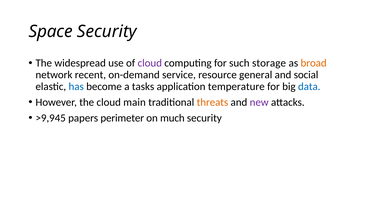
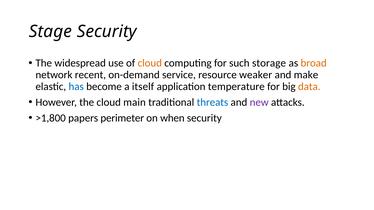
Space: Space -> Stage (50, 31)
cloud colour: purple -> orange (150, 63)
general: general -> weaker (256, 75)
social: social -> make (306, 75)
tasks: tasks -> itself (143, 87)
data colour: blue -> orange (309, 87)
threats colour: orange -> blue (212, 102)
>9,945: >9,945 -> >1,800 (51, 118)
much: much -> when (172, 118)
